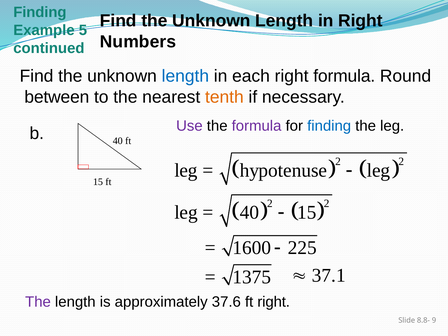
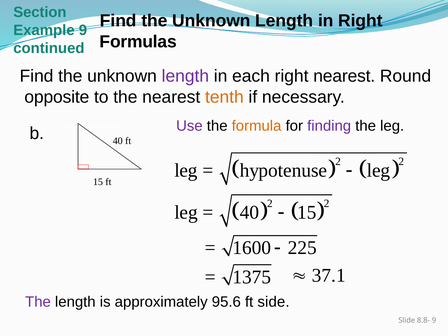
Finding: Finding -> Section (40, 12)
Example 5: 5 -> 9 (83, 30)
Numbers: Numbers -> Formulas (138, 42)
length colour: blue -> purple (185, 76)
right formula: formula -> nearest (344, 76)
between: between -> opposite (57, 97)
formula colour: purple -> orange (257, 126)
finding colour: blue -> purple (329, 126)
37.6: 37.6 -> 95.6 (226, 302)
ft right: right -> side (274, 302)
